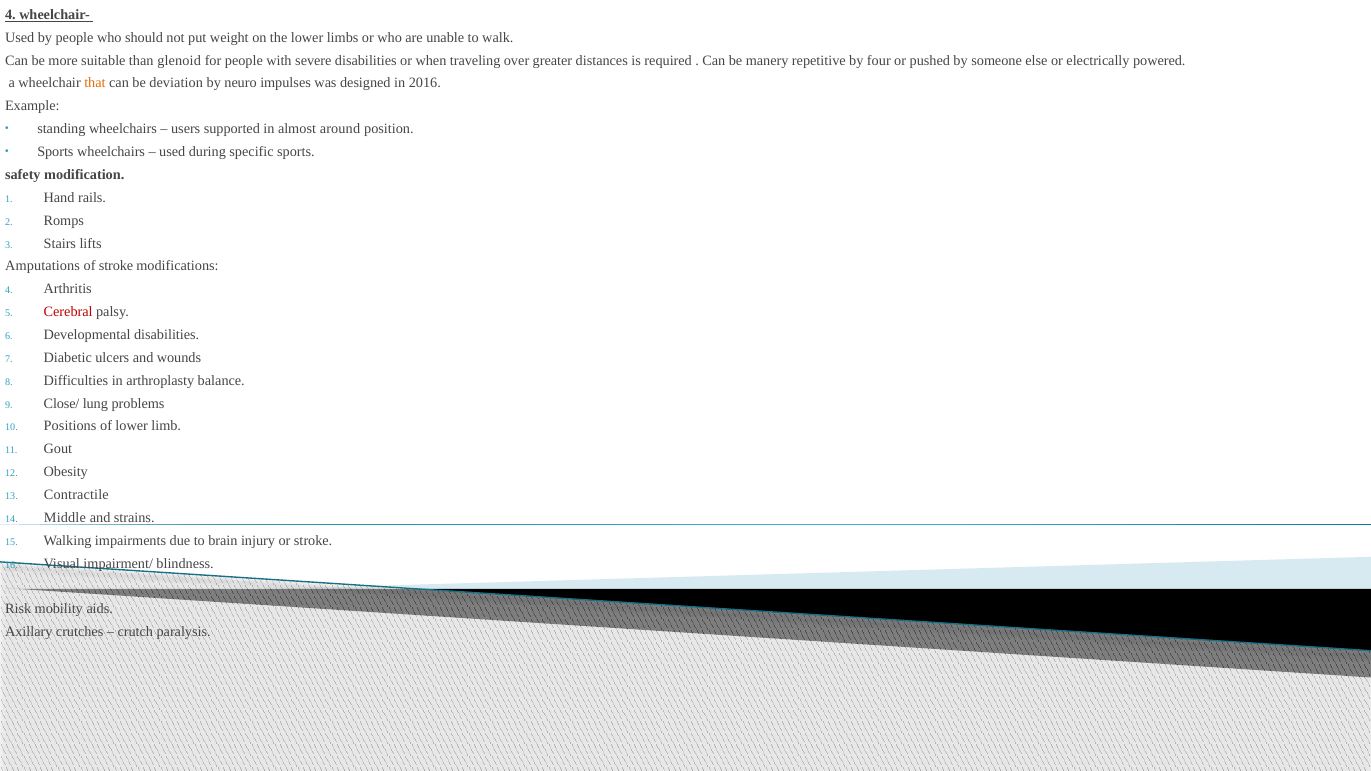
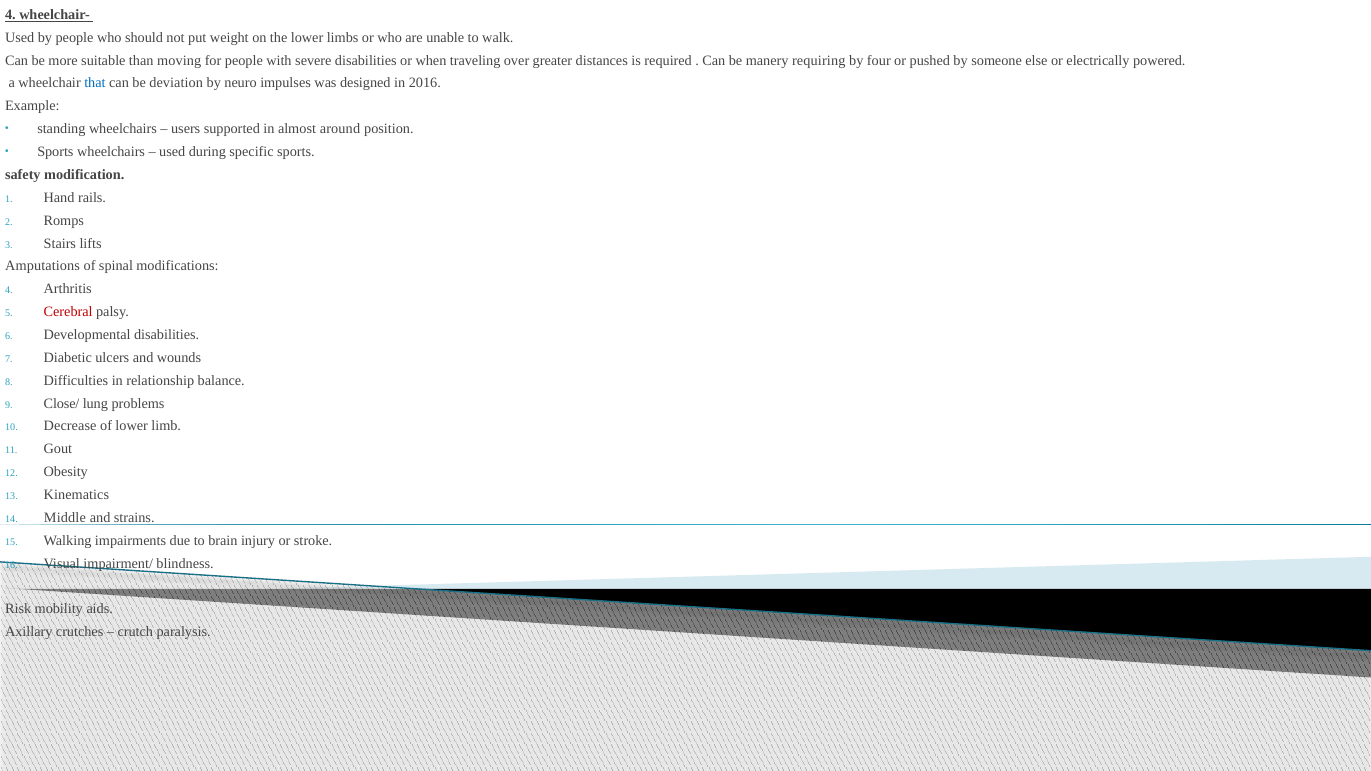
glenoid: glenoid -> moving (179, 60)
repetitive: repetitive -> requiring (819, 60)
that colour: orange -> blue (95, 83)
of stroke: stroke -> spinal (116, 266)
arthroplasty: arthroplasty -> relationship (160, 381)
Positions: Positions -> Decrease (70, 426)
Contractile: Contractile -> Kinematics (76, 495)
